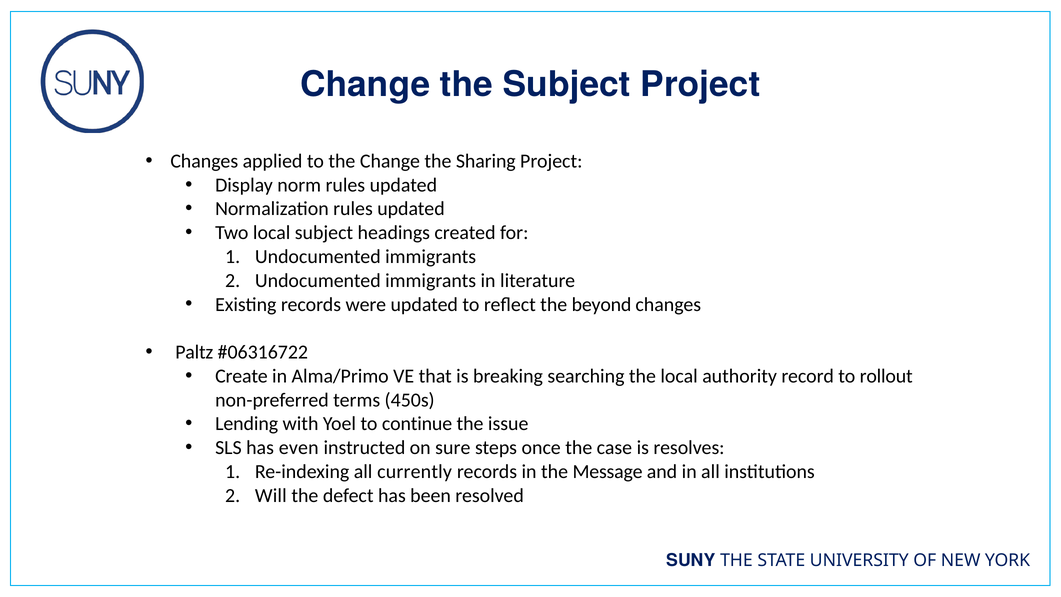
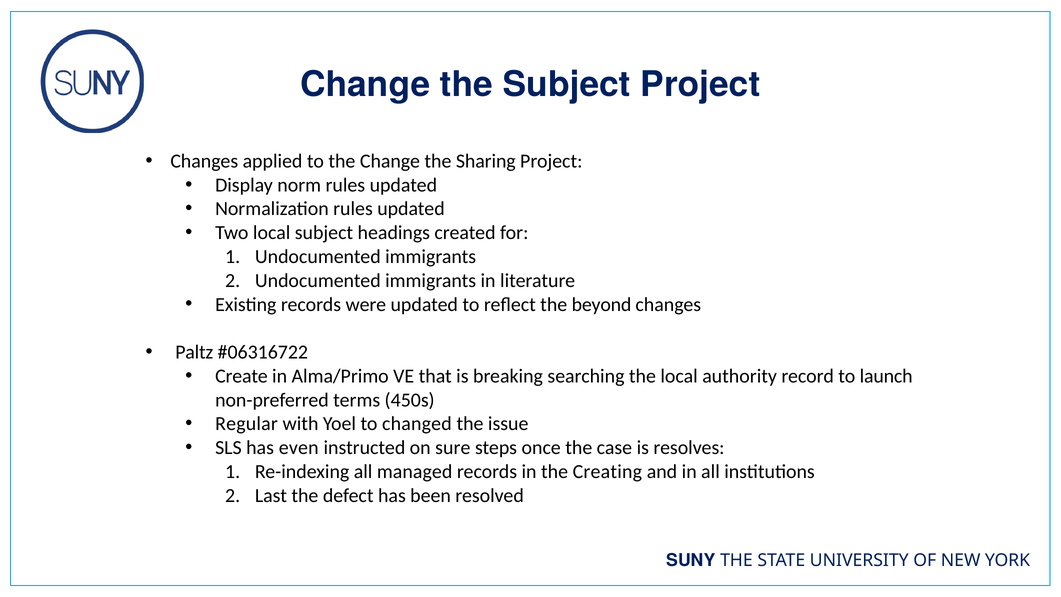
rollout: rollout -> launch (886, 376)
Lending: Lending -> Regular (247, 424)
continue: continue -> changed (417, 424)
currently: currently -> managed (415, 471)
Message: Message -> Creating (607, 471)
Will: Will -> Last (271, 495)
